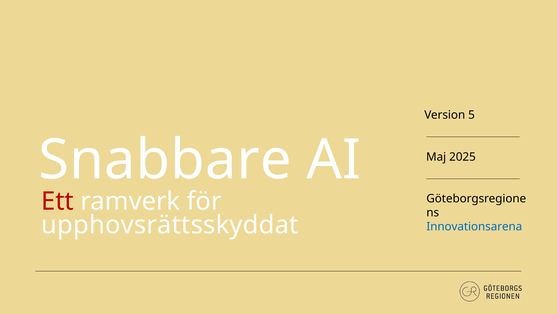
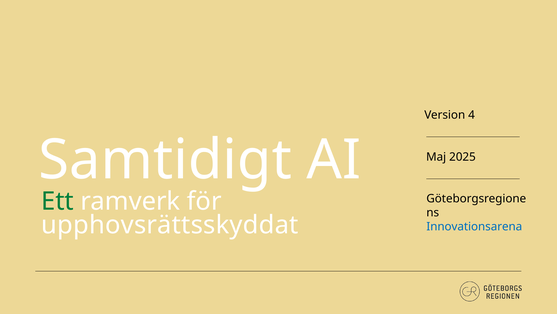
5: 5 -> 4 (472, 115)
Snabbare: Snabbare -> Samtidigt (165, 160)
Ett colour: red -> green (58, 201)
